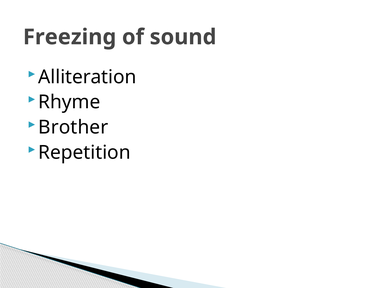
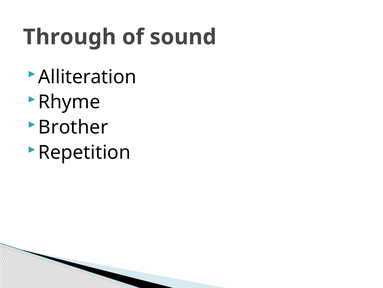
Freezing: Freezing -> Through (70, 37)
